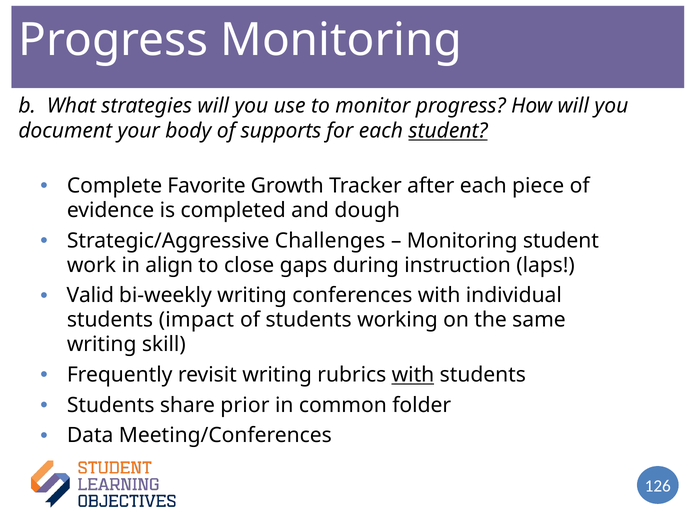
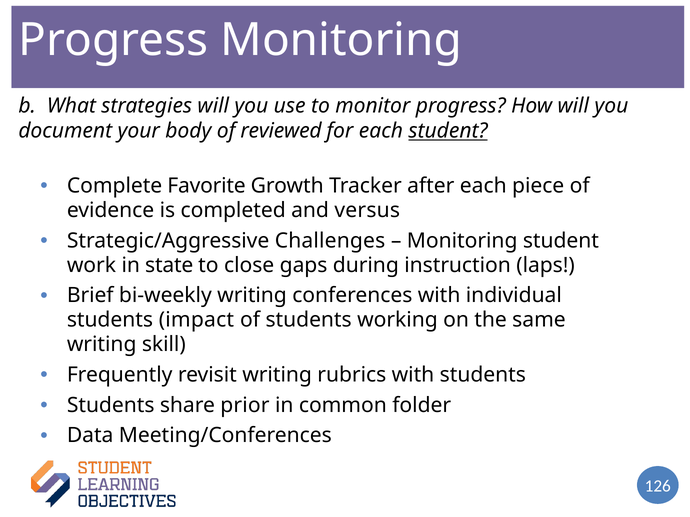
supports: supports -> reviewed (281, 131)
dough: dough -> versus (367, 211)
align: align -> state (169, 265)
Valid: Valid -> Brief (90, 296)
with underline: present -> none (413, 375)
